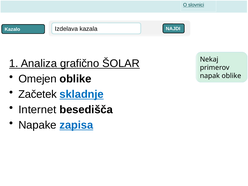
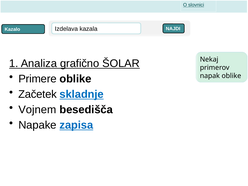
Omejen: Omejen -> Primere (37, 79)
Internet: Internet -> Vojnem (37, 110)
